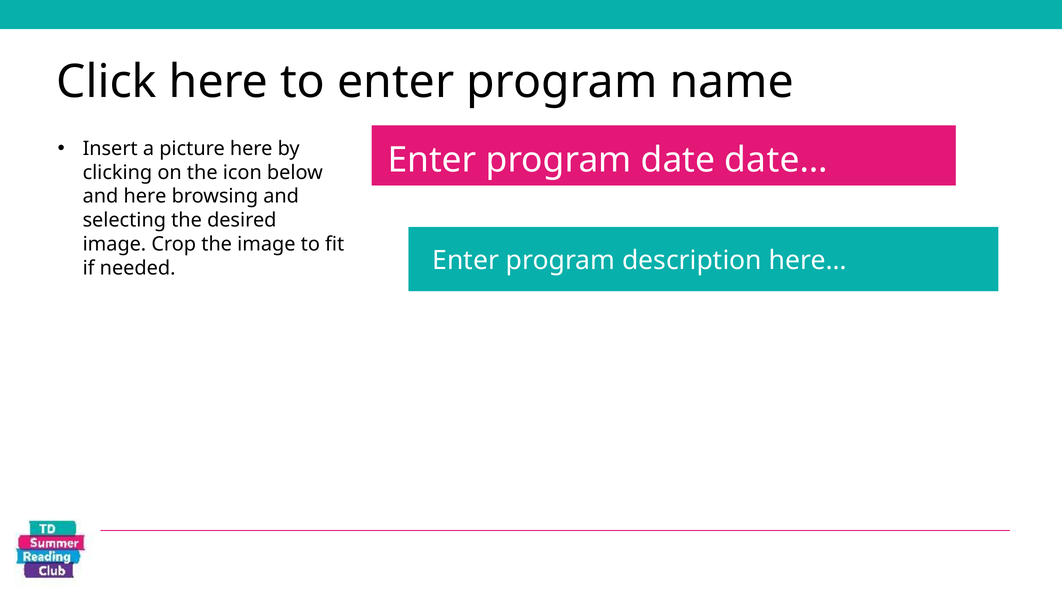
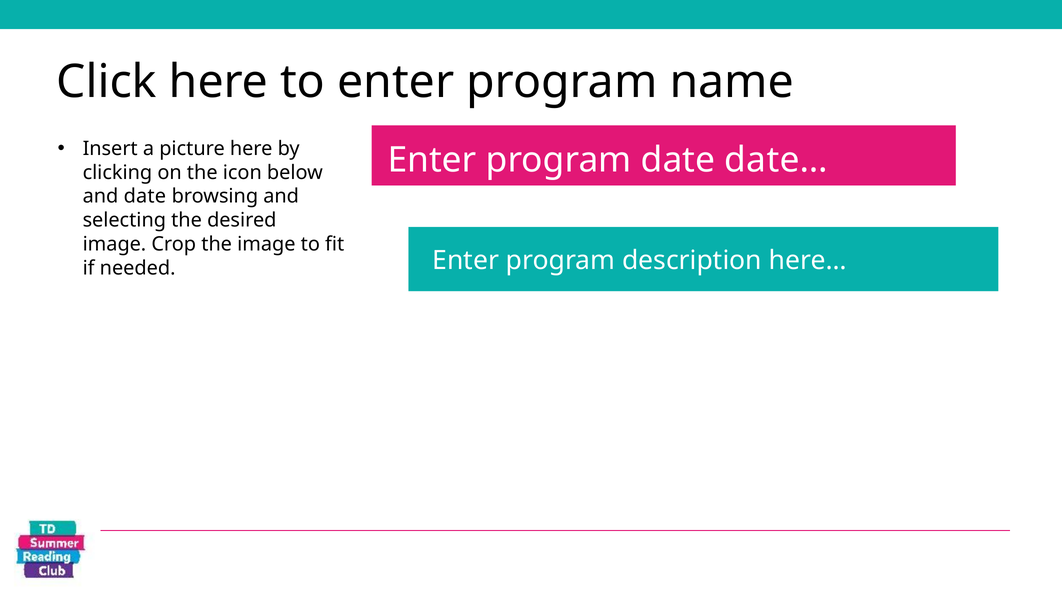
and here: here -> date (145, 196)
